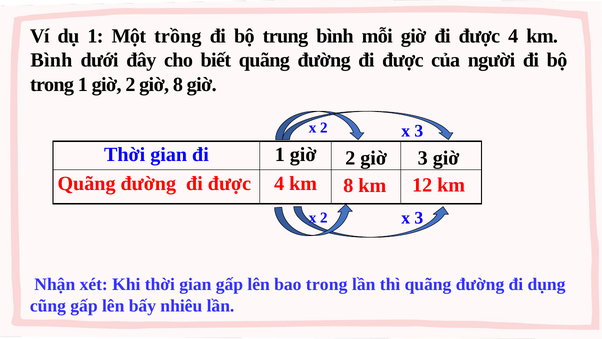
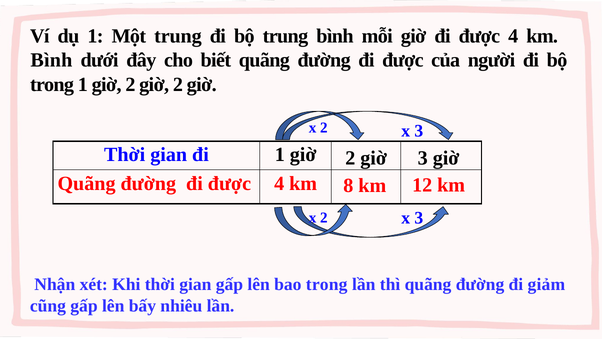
Một trồng: trồng -> trung (178, 36)
2 giờ 8: 8 -> 2 (178, 84)
dụng: dụng -> giảm (546, 284)
